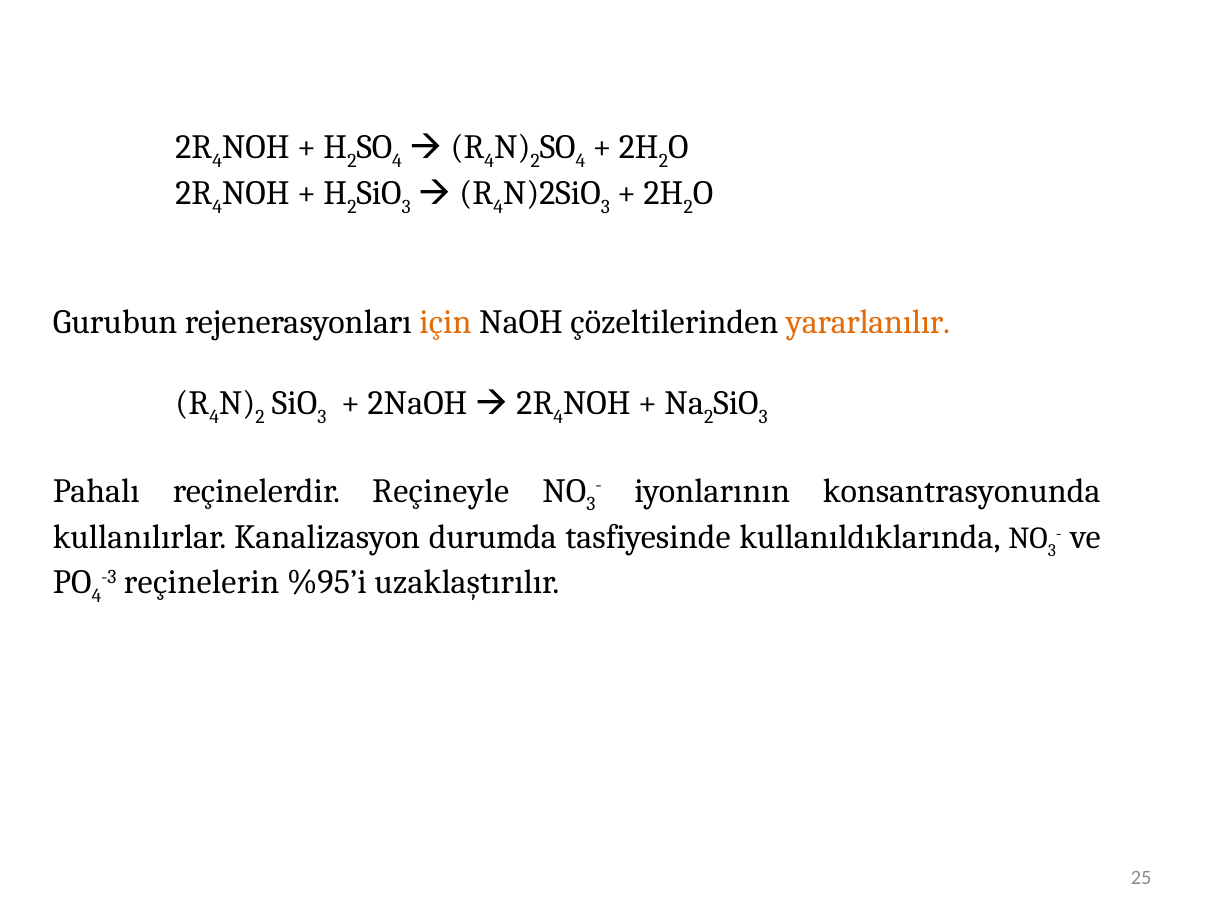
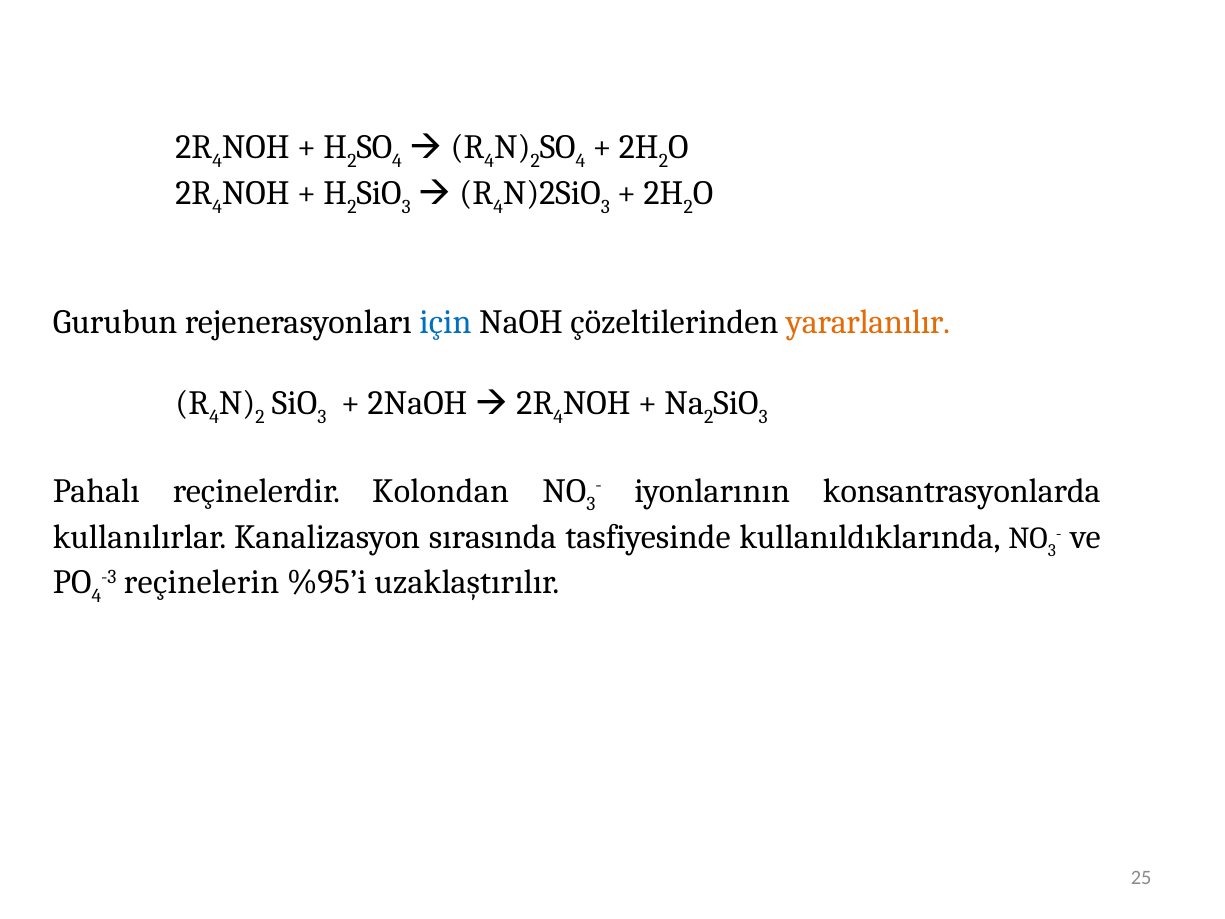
için colour: orange -> blue (445, 322)
Reçineyle: Reçineyle -> Kolondan (441, 491)
konsantrasyonunda: konsantrasyonunda -> konsantrasyonlarda (962, 491)
durumda: durumda -> sırasında (493, 537)
